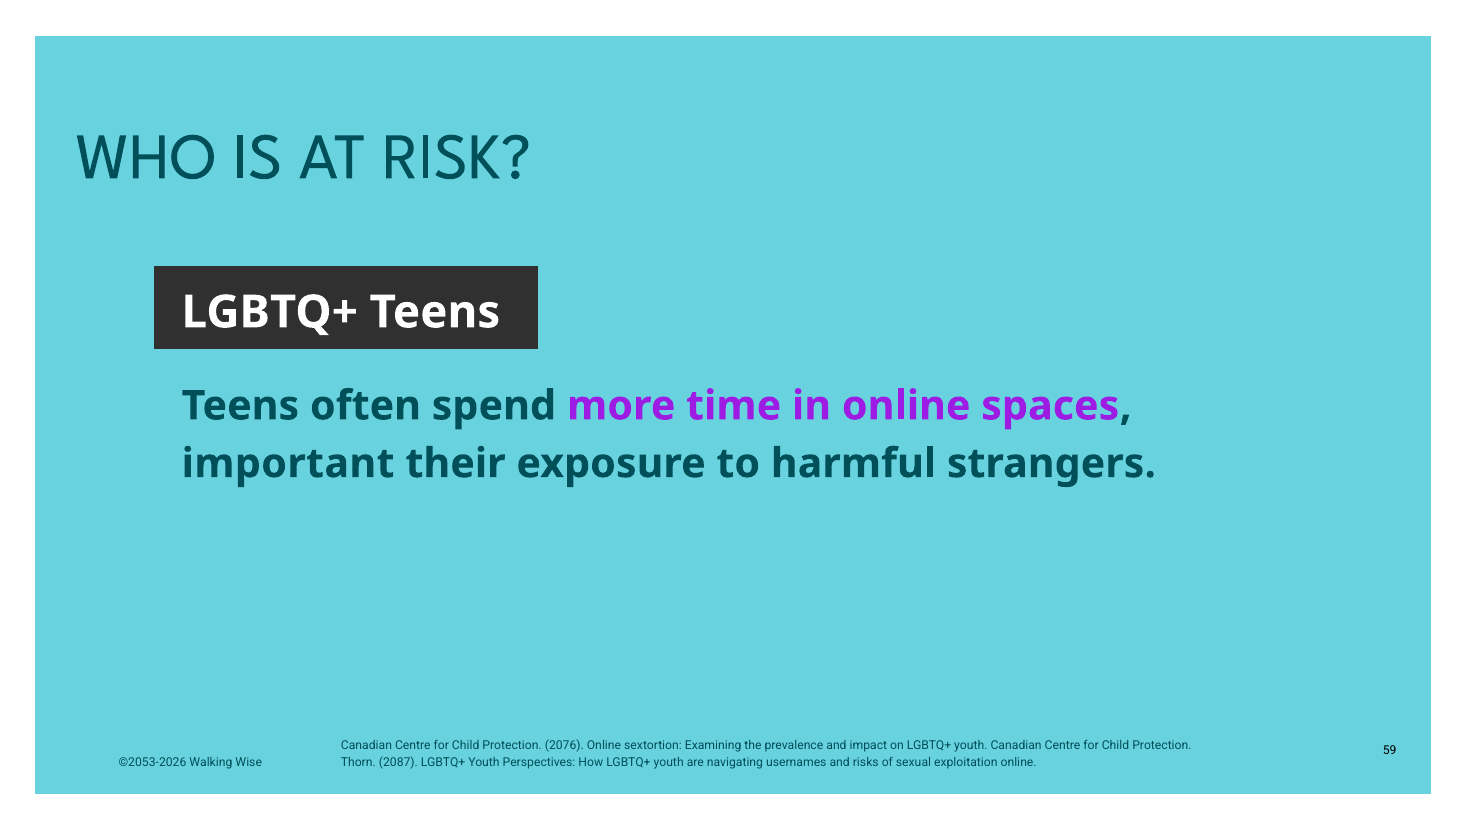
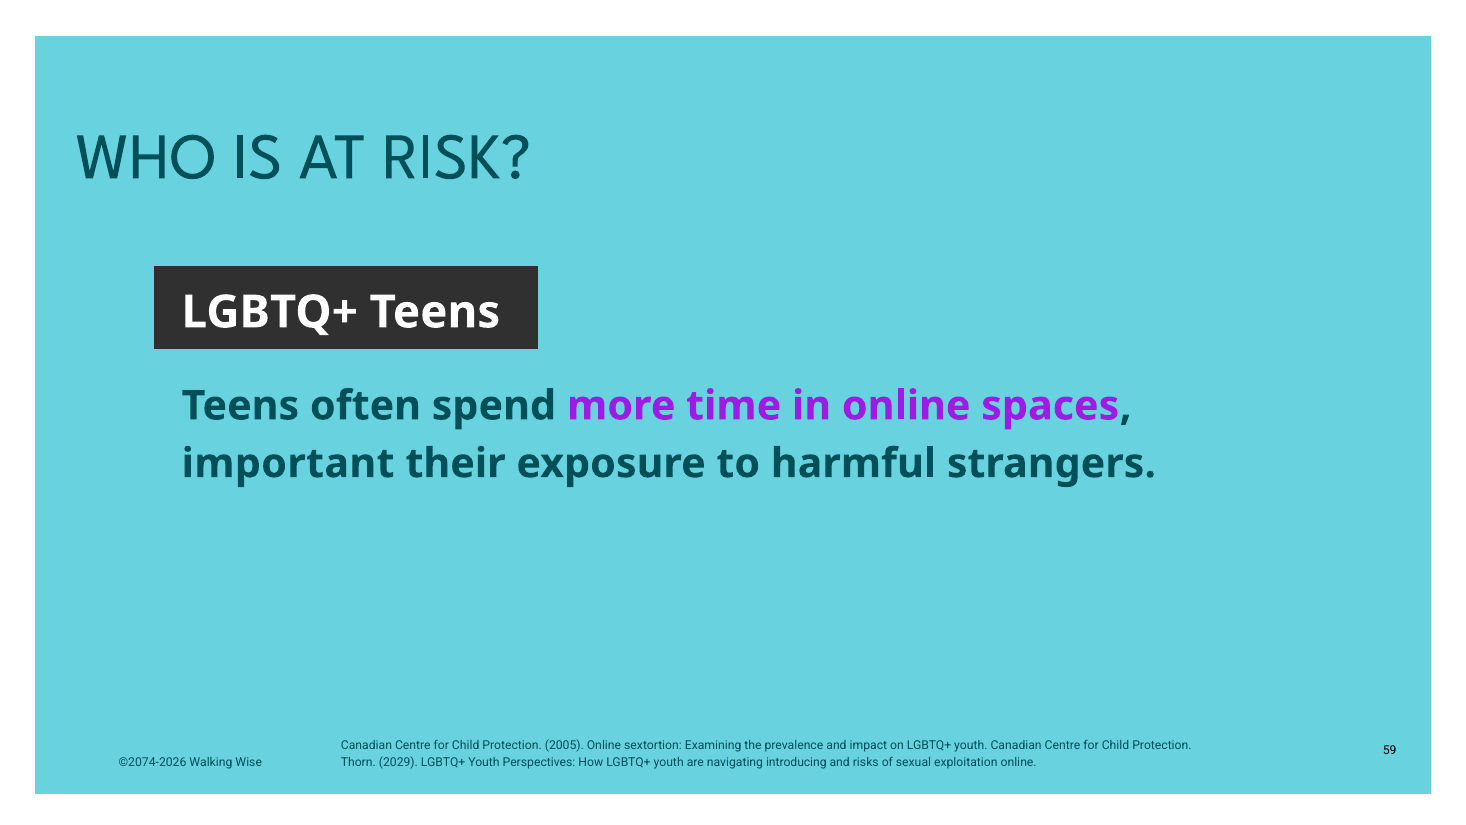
2076: 2076 -> 2005 (564, 745)
©2053-2026: ©2053-2026 -> ©2074-2026 (153, 762)
2087: 2087 -> 2029 (398, 762)
usernames: usernames -> introducing (796, 762)
